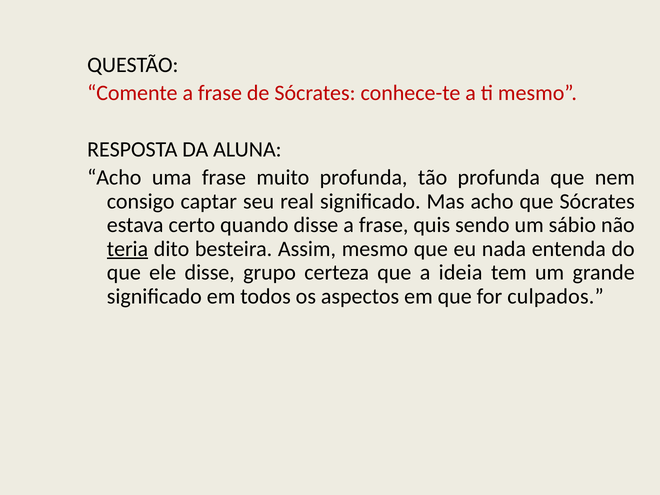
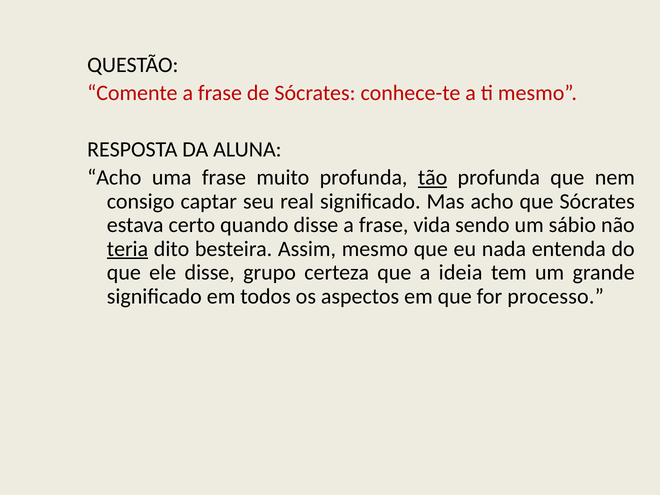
tão underline: none -> present (433, 178)
quis: quis -> vida (432, 225)
culpados: culpados -> processo (556, 296)
